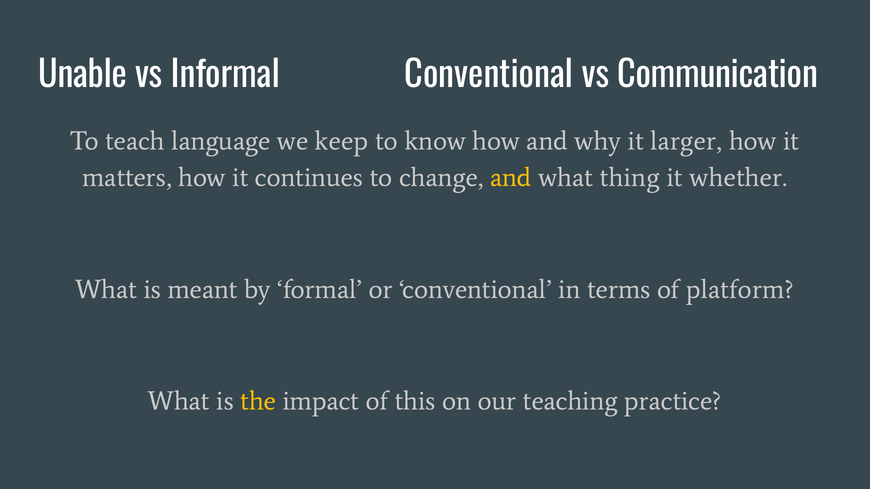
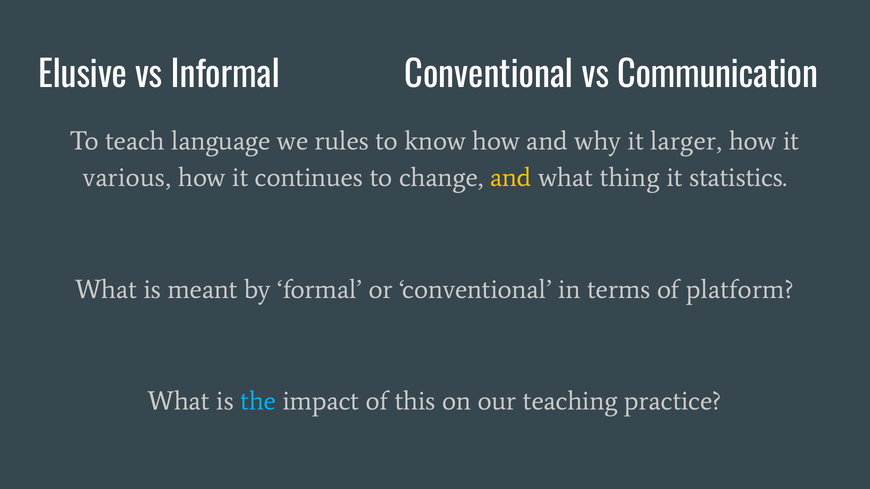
Unable: Unable -> Elusive (83, 75)
keep: keep -> rules (342, 141)
matters: matters -> various (127, 178)
whether: whether -> statistics (738, 178)
the colour: yellow -> light blue (258, 401)
